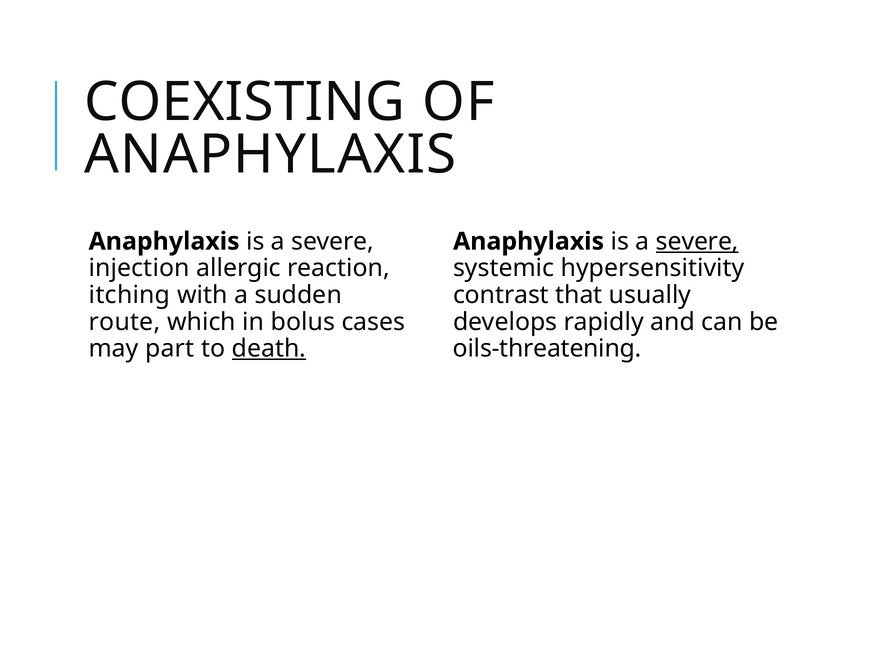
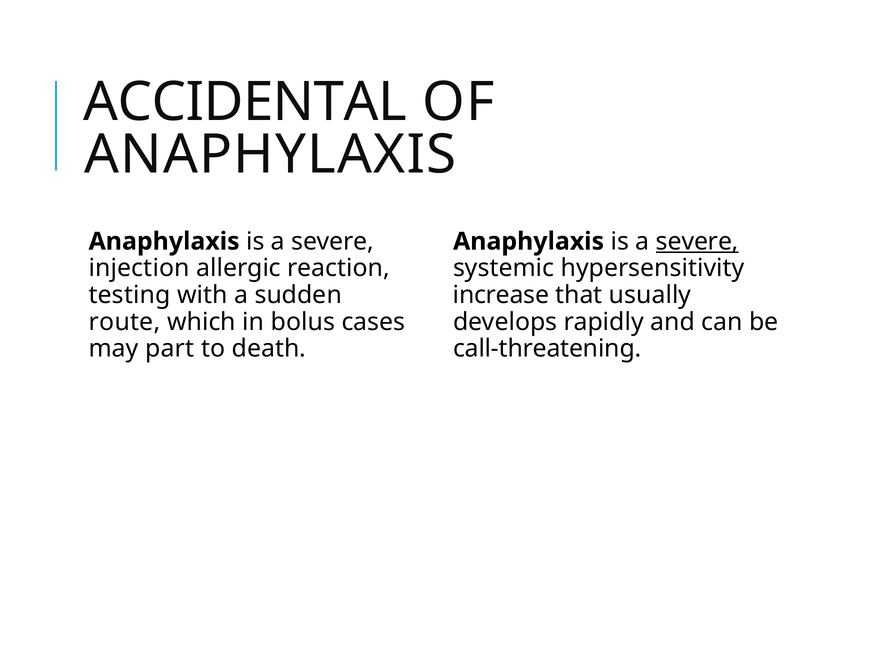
COEXISTING: COEXISTING -> ACCIDENTAL (245, 102)
itching: itching -> testing (130, 295)
contrast: contrast -> increase (501, 295)
death underline: present -> none (269, 349)
oils-threatening: oils-threatening -> call-threatening (547, 349)
